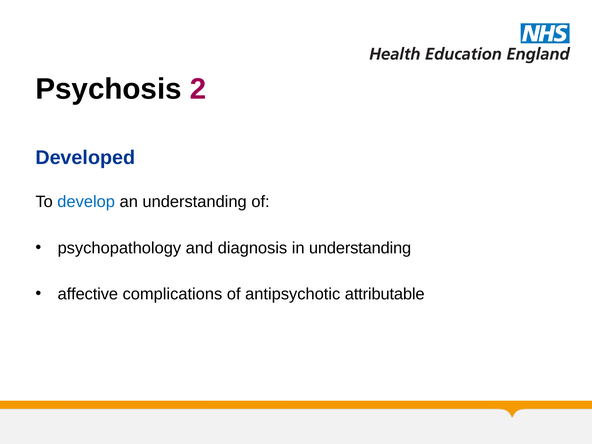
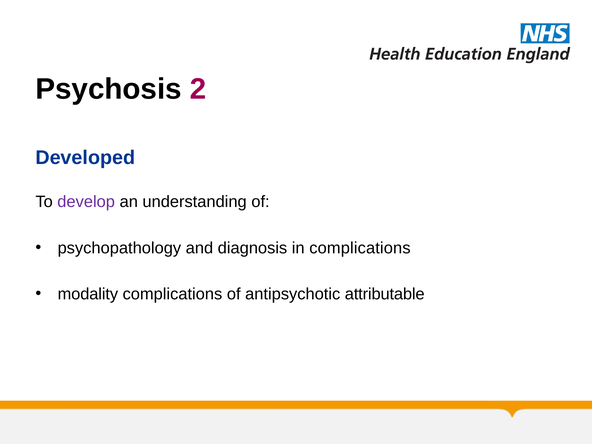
develop colour: blue -> purple (86, 202)
in understanding: understanding -> complications (360, 248)
affective: affective -> modality (88, 294)
